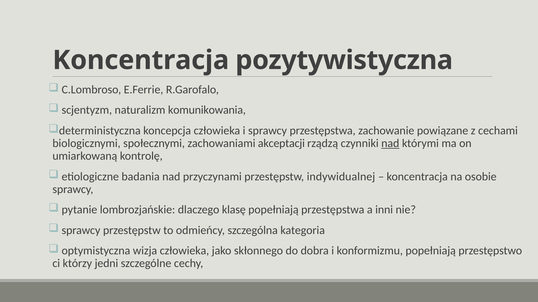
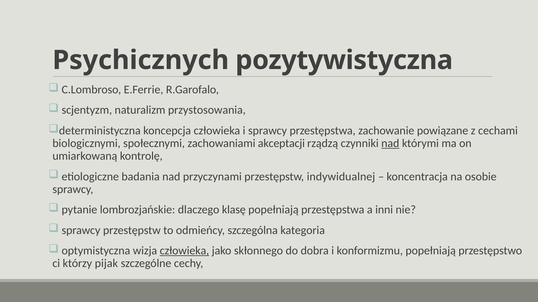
Koncentracja: Koncentracja -> Psychicznych (141, 60)
komunikowania: komunikowania -> przystosowania (207, 110)
człowieka underline: none -> present (184, 251)
jedni: jedni -> pijak (106, 264)
